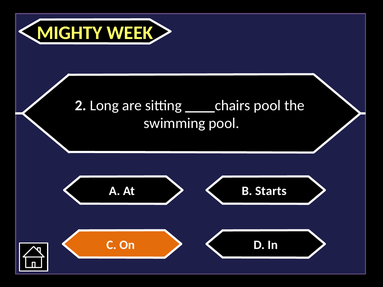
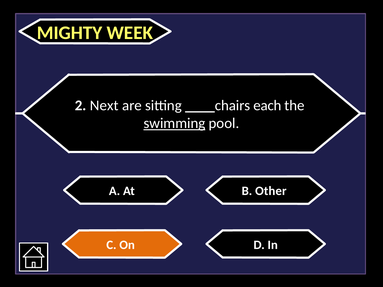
Long: Long -> Next (104, 106)
____chairs pool: pool -> each (267, 106)
swimming underline: none -> present (174, 123)
Starts: Starts -> Other (271, 191)
